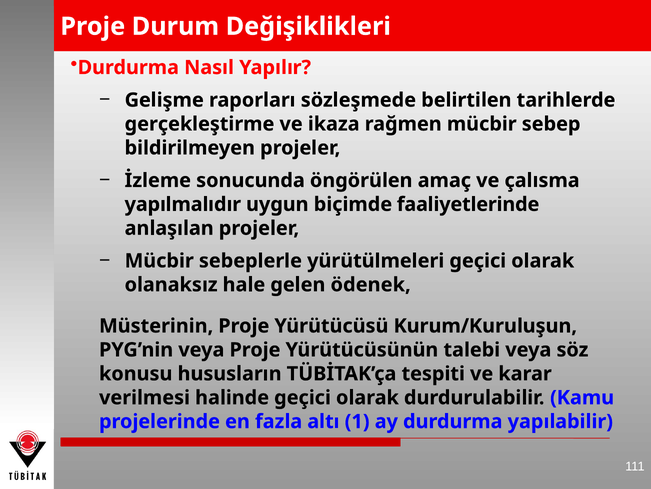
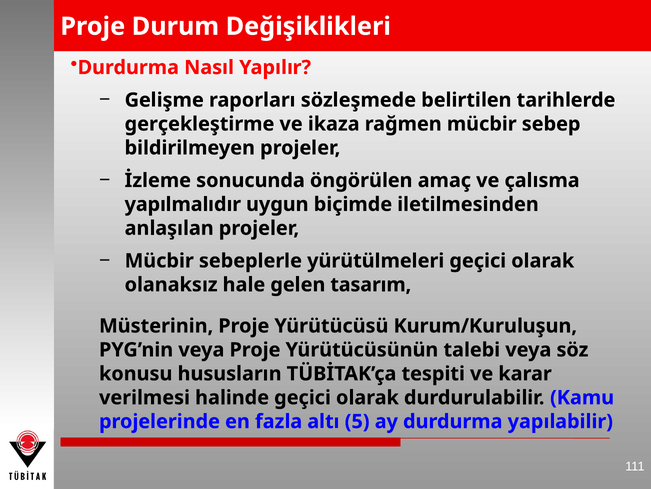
faaliyetlerinde: faaliyetlerinde -> iletilmesinden (468, 204)
ödenek: ödenek -> tasarım (371, 284)
1: 1 -> 5 (357, 421)
